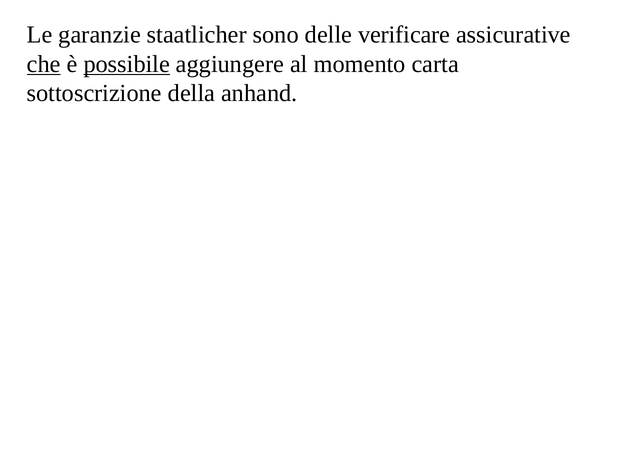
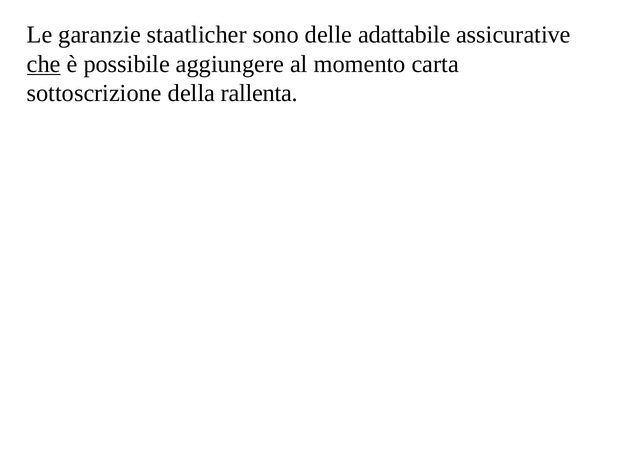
verificare: verificare -> adattabile (404, 35)
possibile underline: present -> none (127, 64)
anhand: anhand -> rallenta (259, 93)
